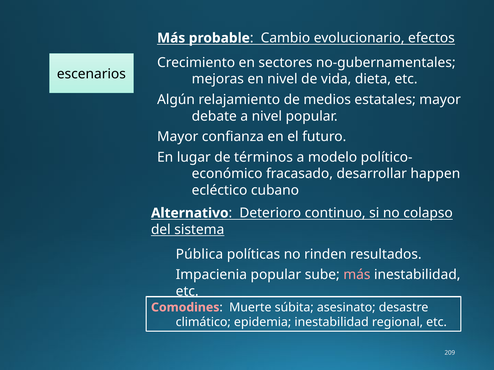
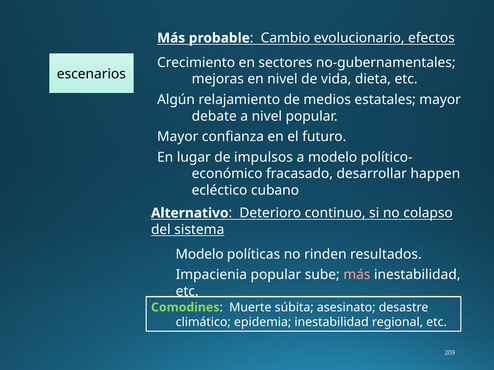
términos: términos -> impulsos (263, 157)
Pública: Pública -> Modelo (200, 255)
Comodines colour: pink -> light green (185, 308)
